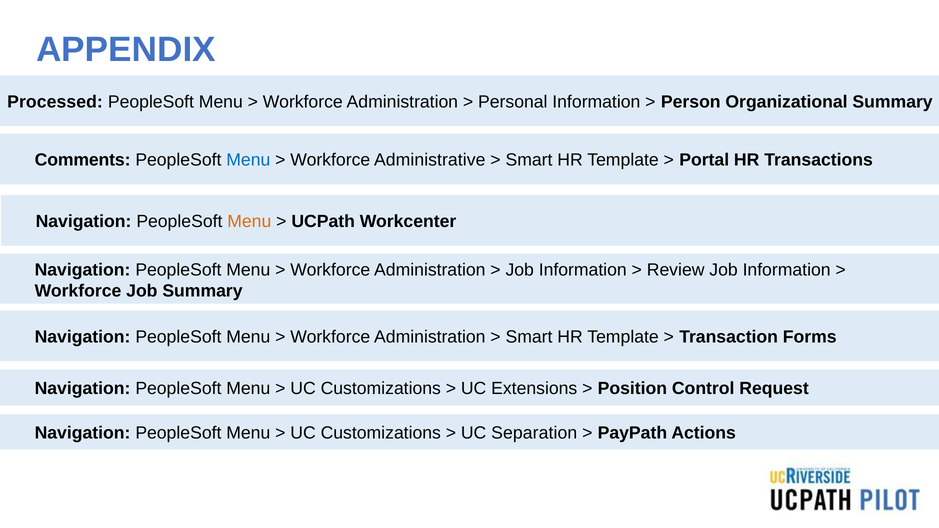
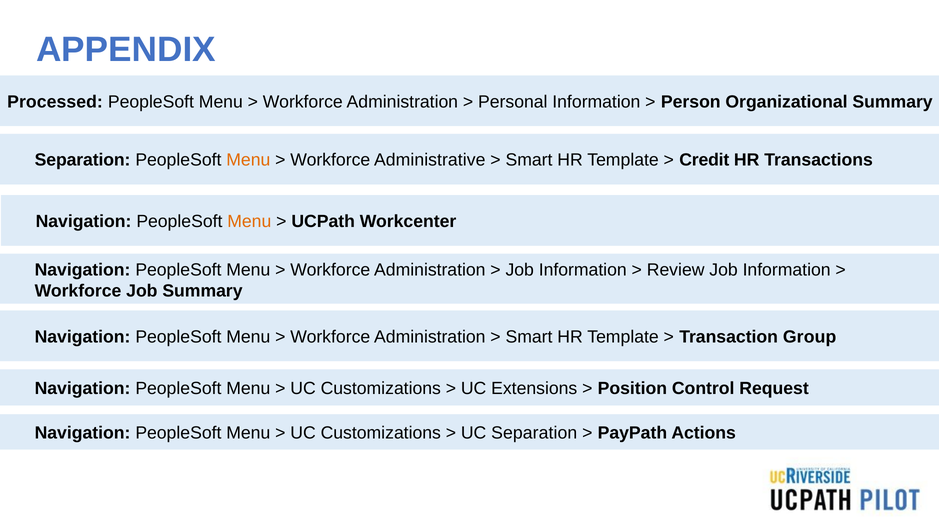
Comments: Comments -> Separation (83, 160)
Menu colour: blue -> orange (248, 160)
Portal: Portal -> Credit (704, 160)
Forms: Forms -> Group (810, 337)
